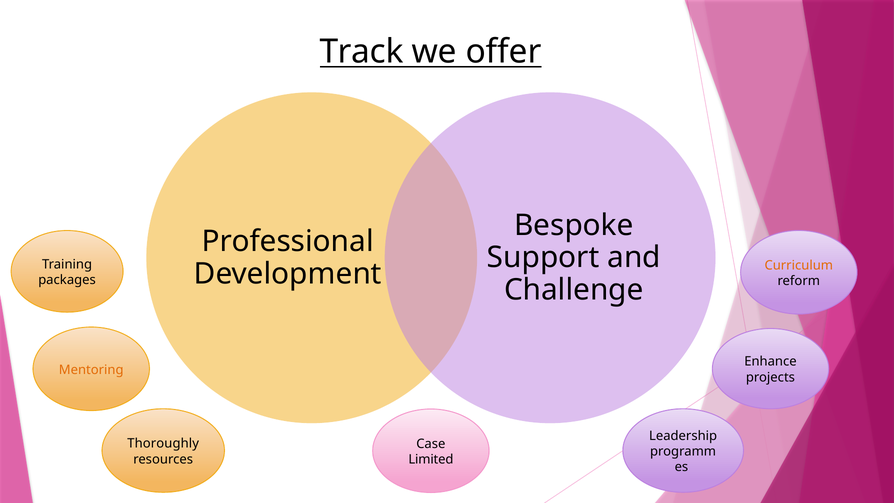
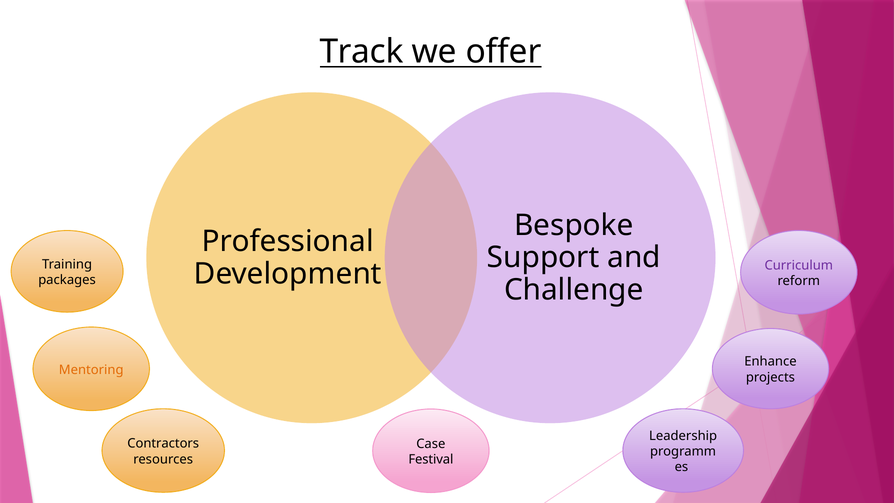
Curriculum colour: orange -> purple (799, 265)
Thoroughly: Thoroughly -> Contractors (163, 443)
Limited: Limited -> Festival (431, 459)
